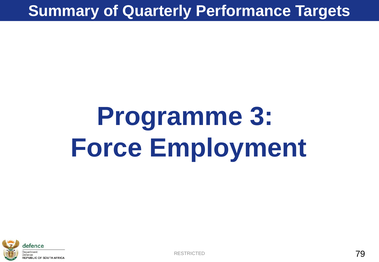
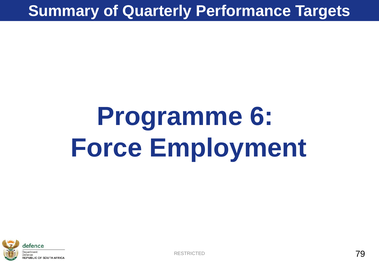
3: 3 -> 6 (262, 117)
